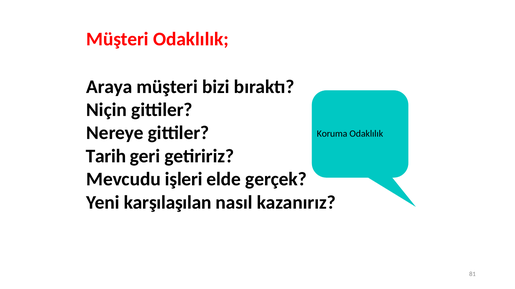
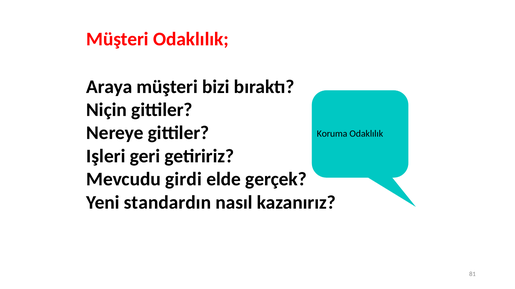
Tarih: Tarih -> Işleri (106, 156)
işleri: işleri -> girdi (184, 180)
karşılaşılan: karşılaşılan -> standardın (168, 203)
